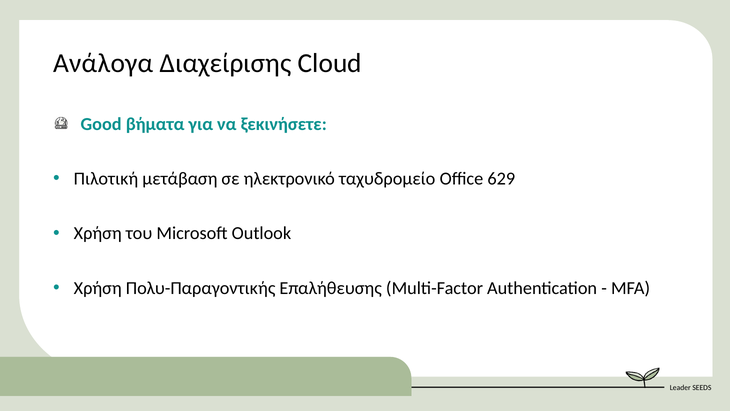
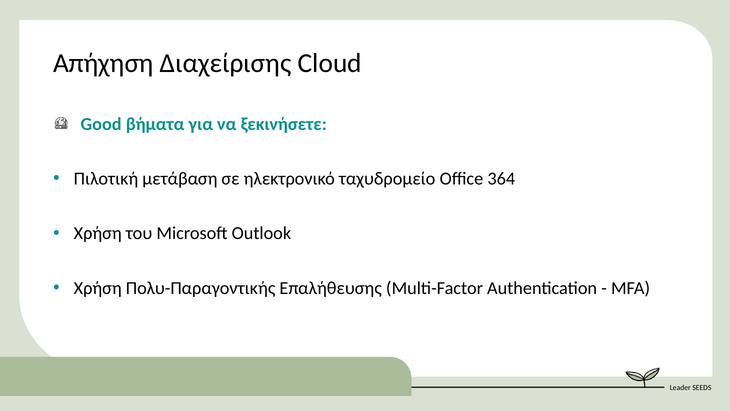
Ανάλογα: Ανάλογα -> Απήχηση (103, 63)
629: 629 -> 364 (501, 179)
